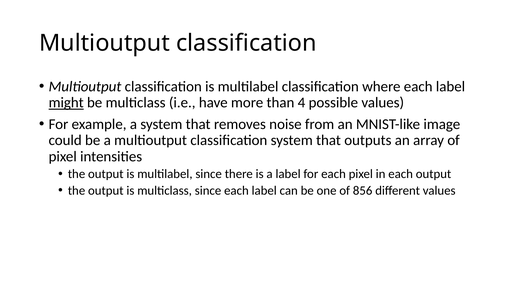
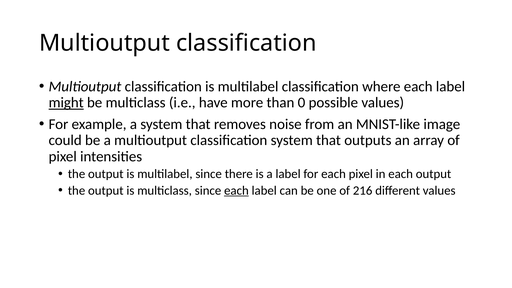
4: 4 -> 0 (301, 103)
each underline: none -> present (236, 191)
856: 856 -> 216 (363, 191)
